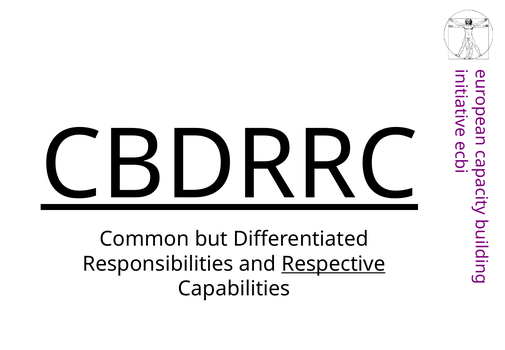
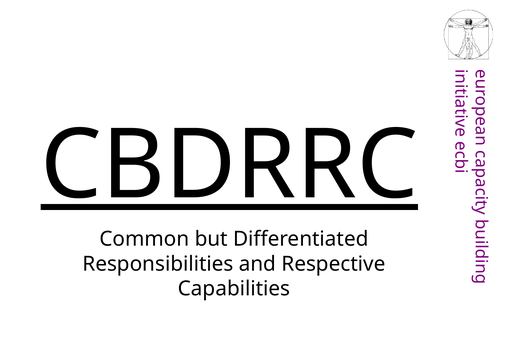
Respective underline: present -> none (333, 264)
